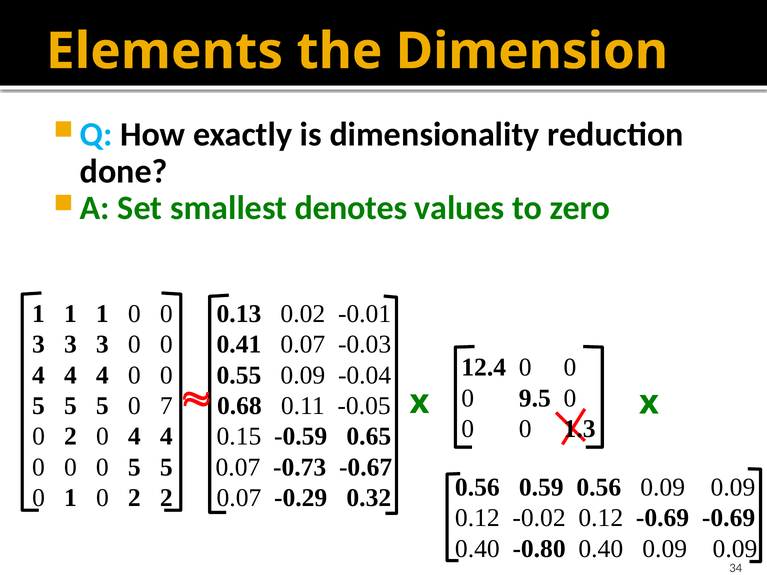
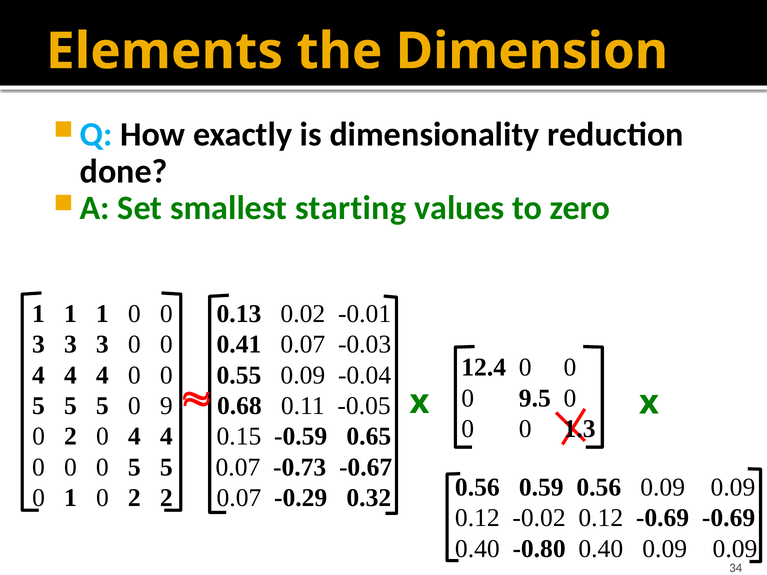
denotes: denotes -> starting (351, 208)
7: 7 -> 9 (166, 406)
